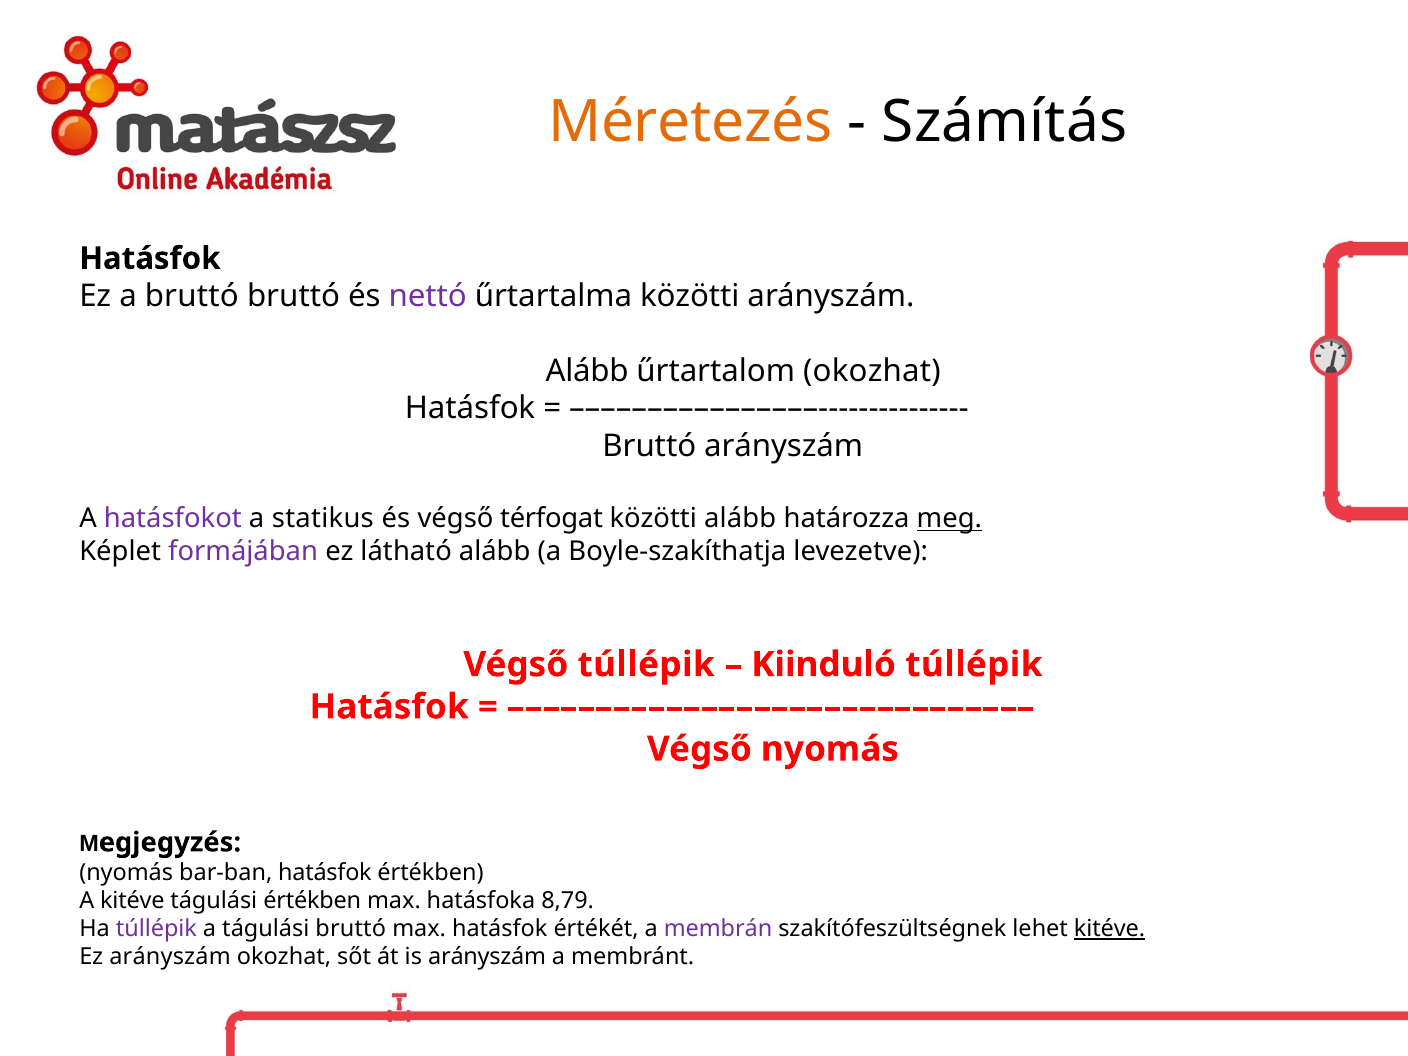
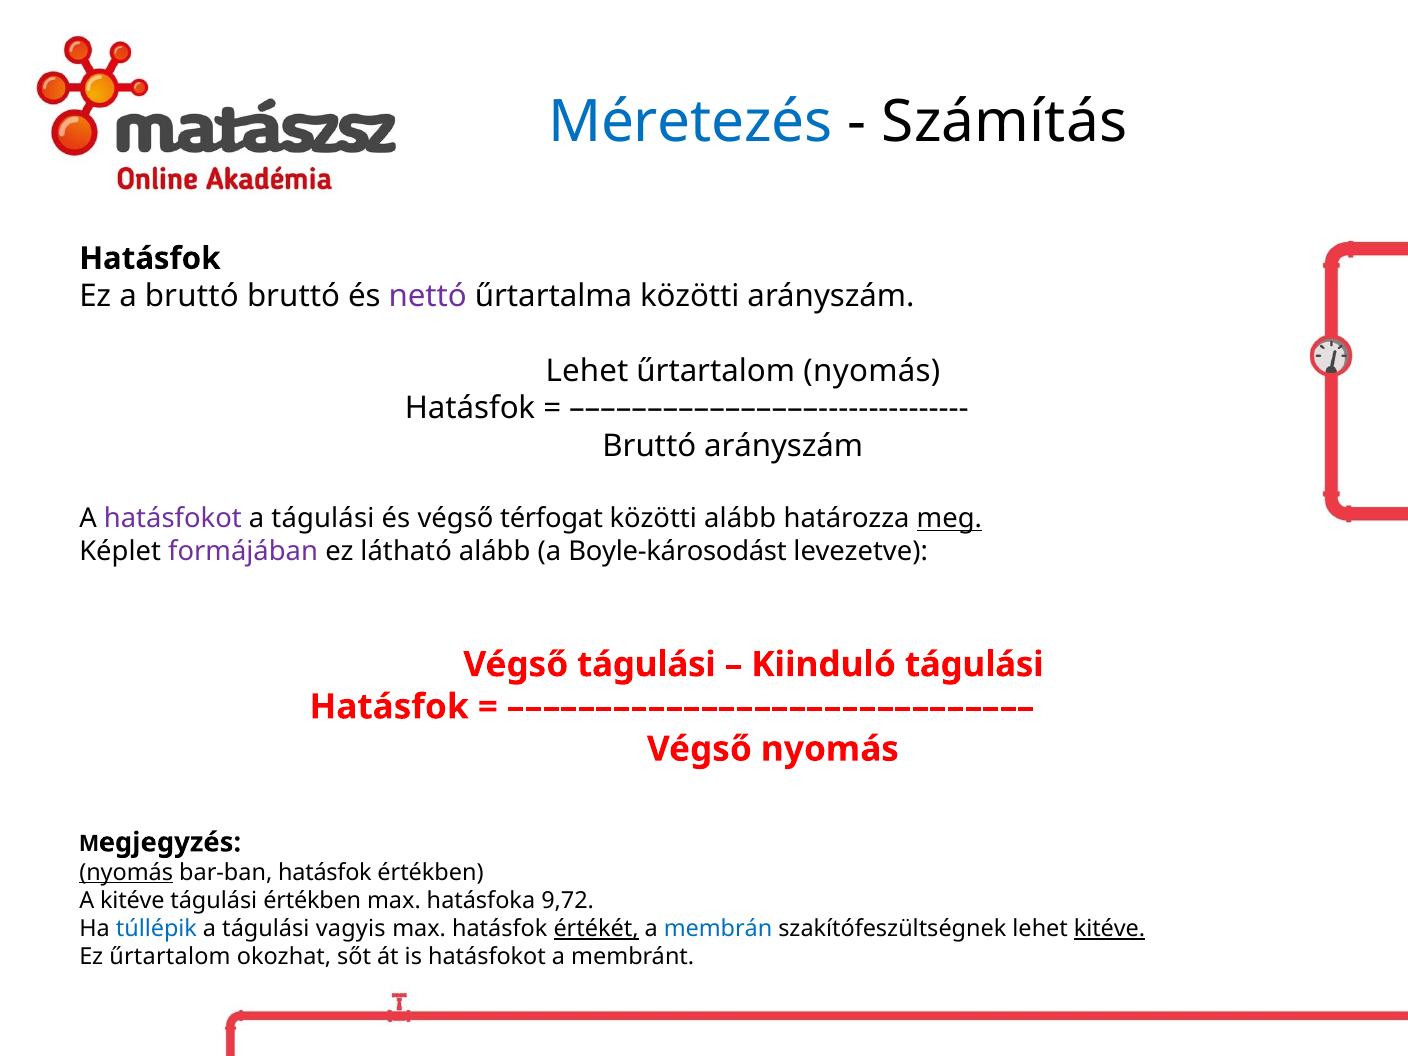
Méretezés colour: orange -> blue (690, 122)
Alább: Alább -> Lehet (587, 371)
űrtartalom okozhat: okozhat -> nyomás (872, 371)
statikus: statikus -> tágulási (323, 519)
Boyle-szakíthatja: Boyle-szakíthatja -> Boyle-károsodást (678, 551)
Végső túllépik: túllépik -> tágulási (646, 665)
Kiinduló túllépik: túllépik -> tágulási (974, 665)
nyomás underline: none -> present (126, 873)
8,79: 8,79 -> 9,72 (568, 901)
túllépik colour: purple -> blue (156, 929)
tágulási bruttó: bruttó -> vagyis (351, 929)
értékét underline: none -> present (596, 929)
membrán colour: purple -> blue (718, 929)
Ez arányszám: arányszám -> űrtartalom (170, 957)
is arányszám: arányszám -> hatásfokot (487, 957)
